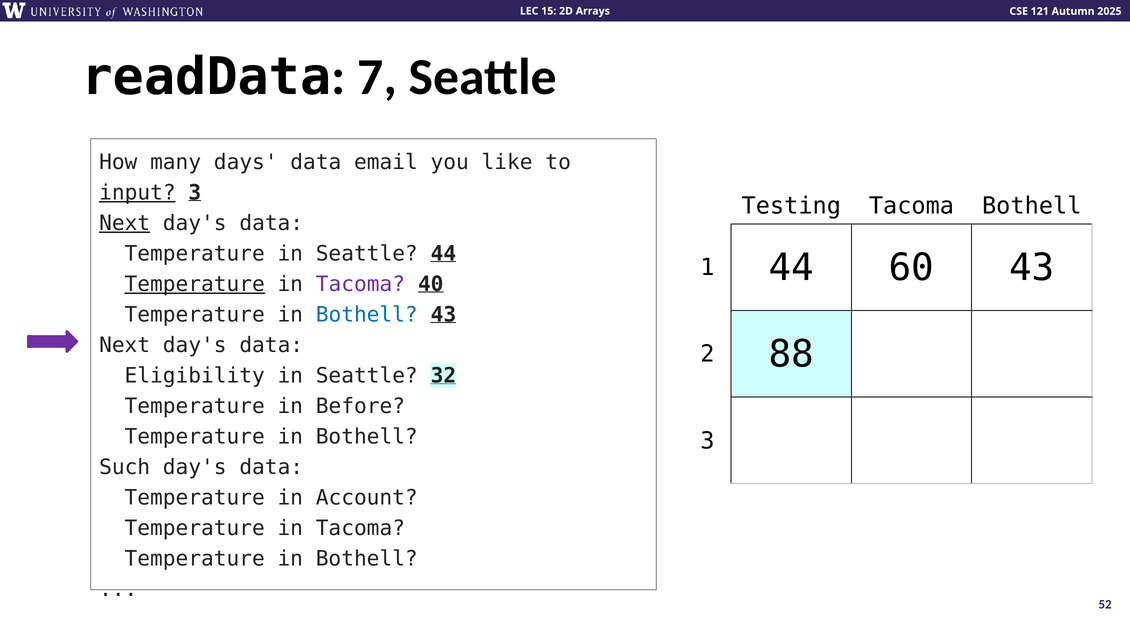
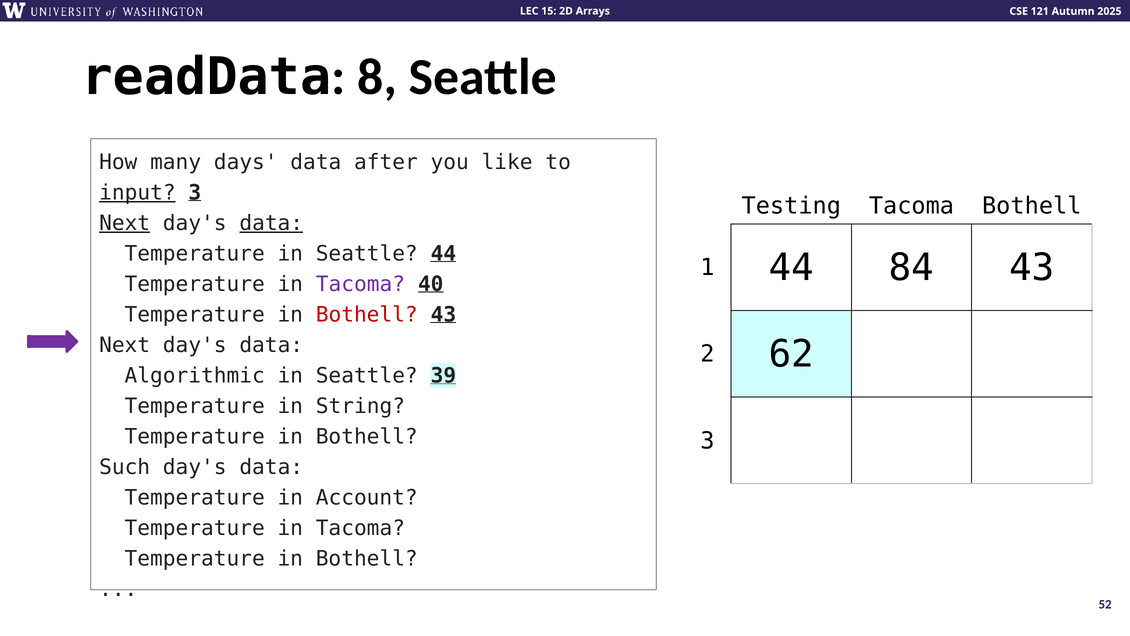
7: 7 -> 8 (377, 77)
email: email -> after (386, 162)
data underline: none -> present (271, 223)
60: 60 -> 84 (911, 268)
Temperature underline: present -> none (195, 284)
Bothell colour: blue -> red (367, 315)
88: 88 -> 62 (791, 354)
Eligibility: Eligibility -> Algorithmic (195, 376)
32: 32 -> 39 (443, 376)
Before: Before -> String (360, 406)
